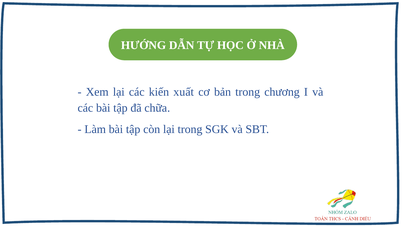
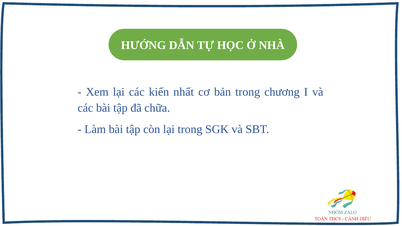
xuất: xuất -> nhất (184, 92)
